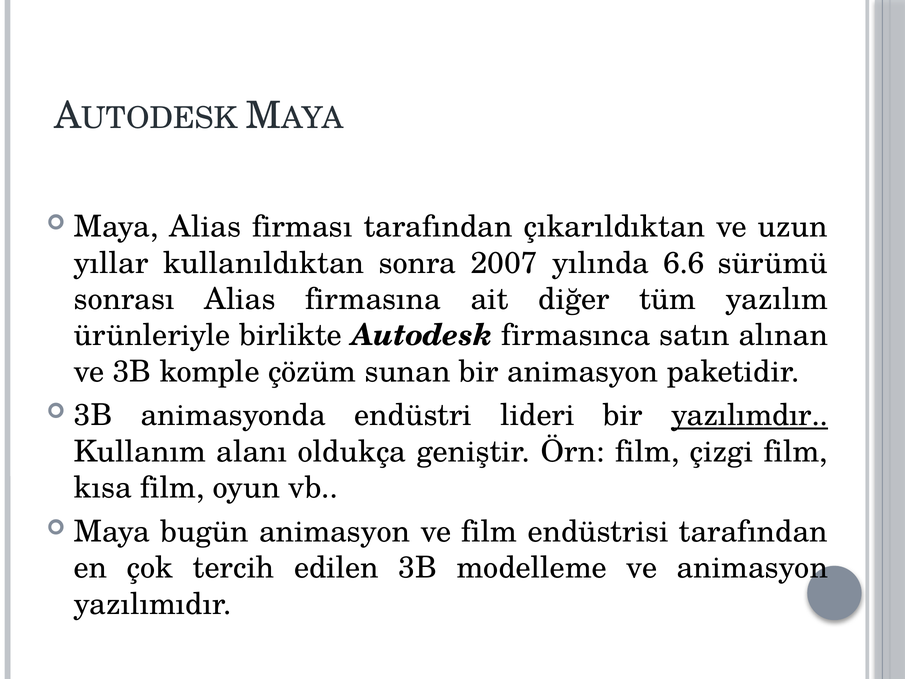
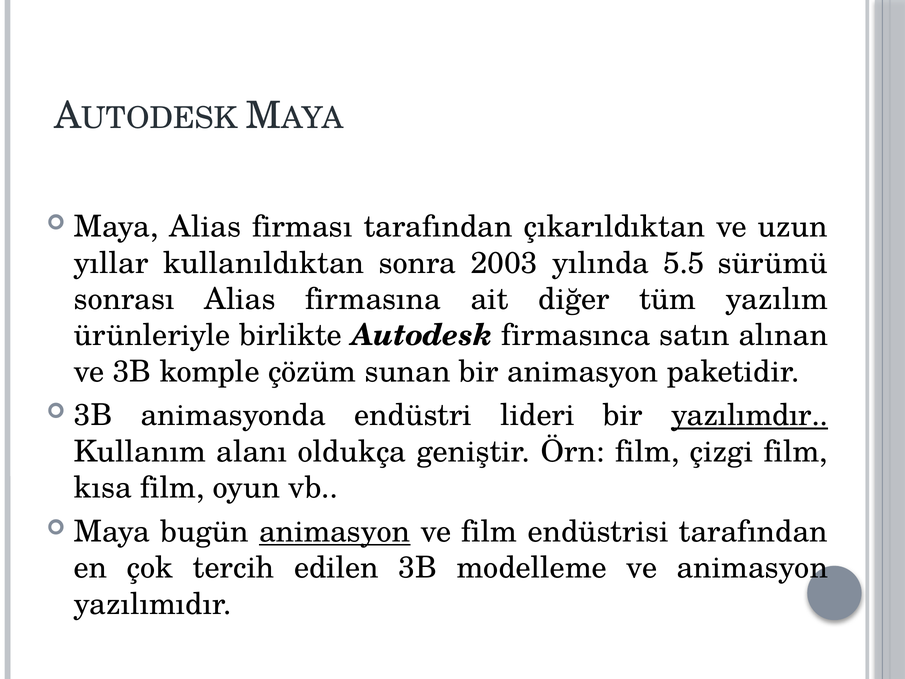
2007: 2007 -> 2003 (504, 263)
6.6: 6.6 -> 5.5 (684, 263)
animasyon underline: none -> present (335, 532)
